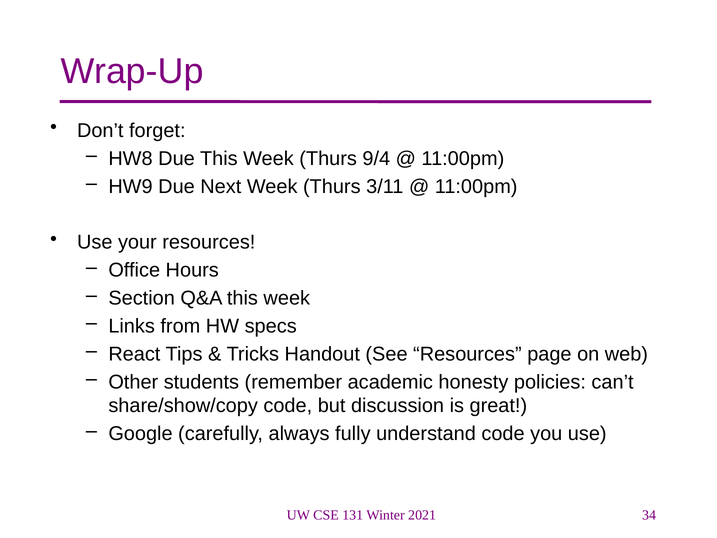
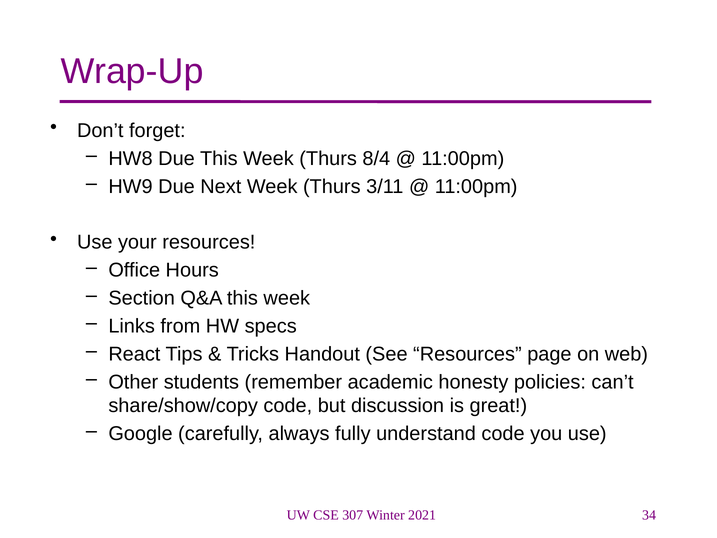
9/4: 9/4 -> 8/4 (376, 158)
131: 131 -> 307 (353, 515)
